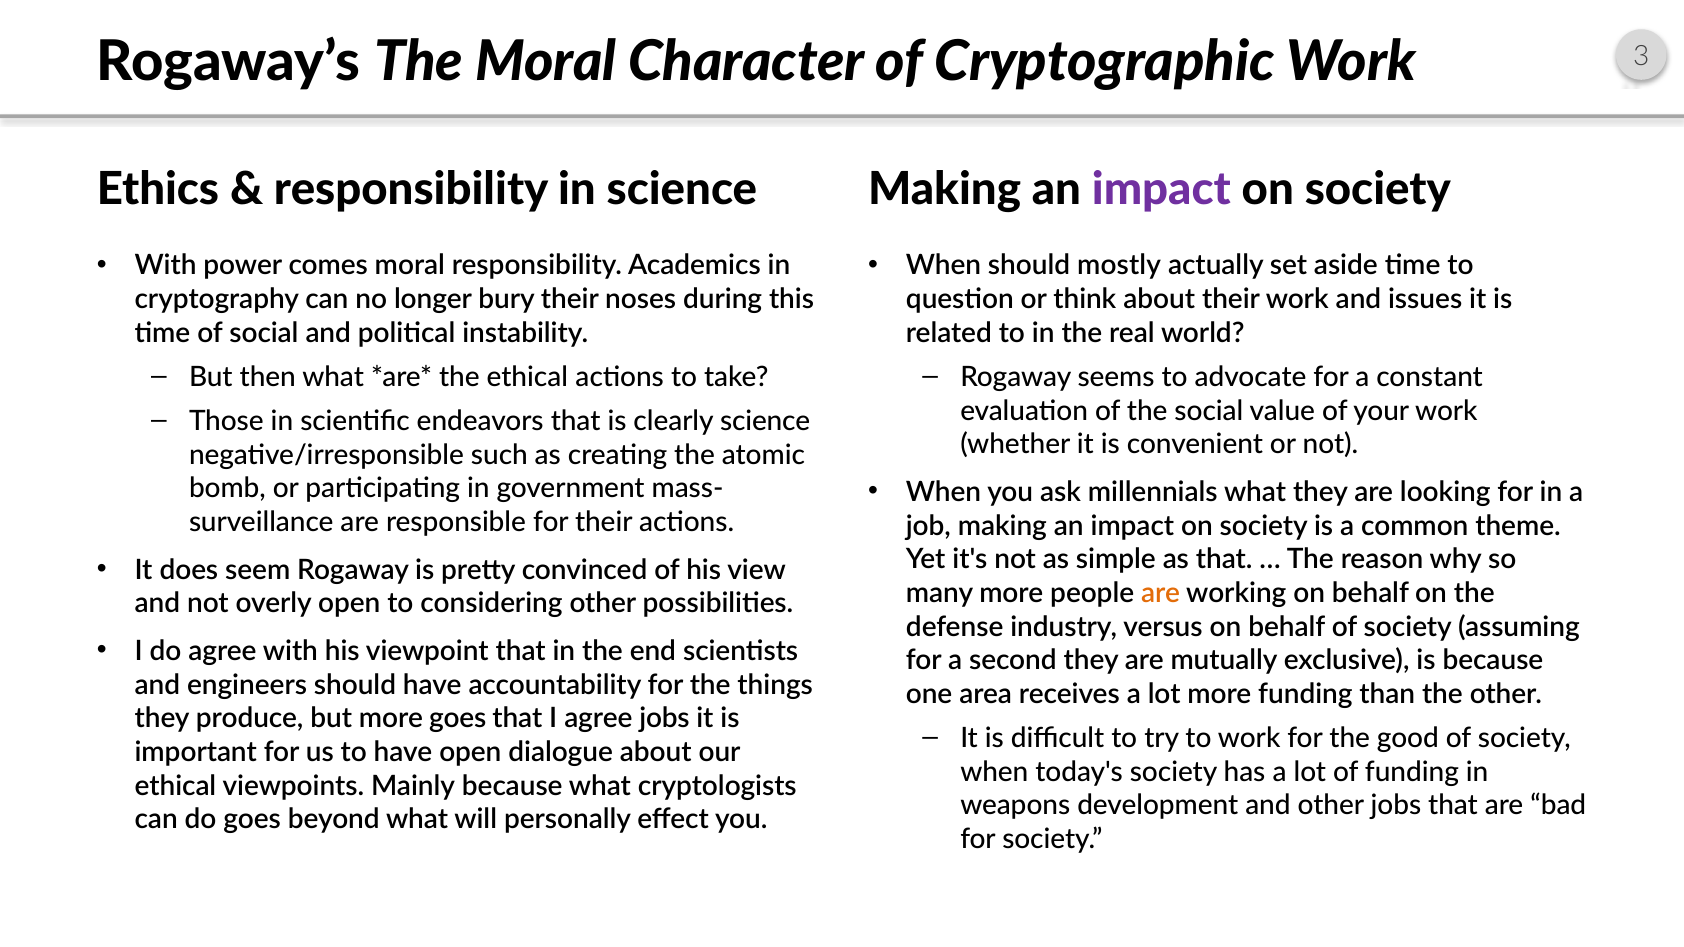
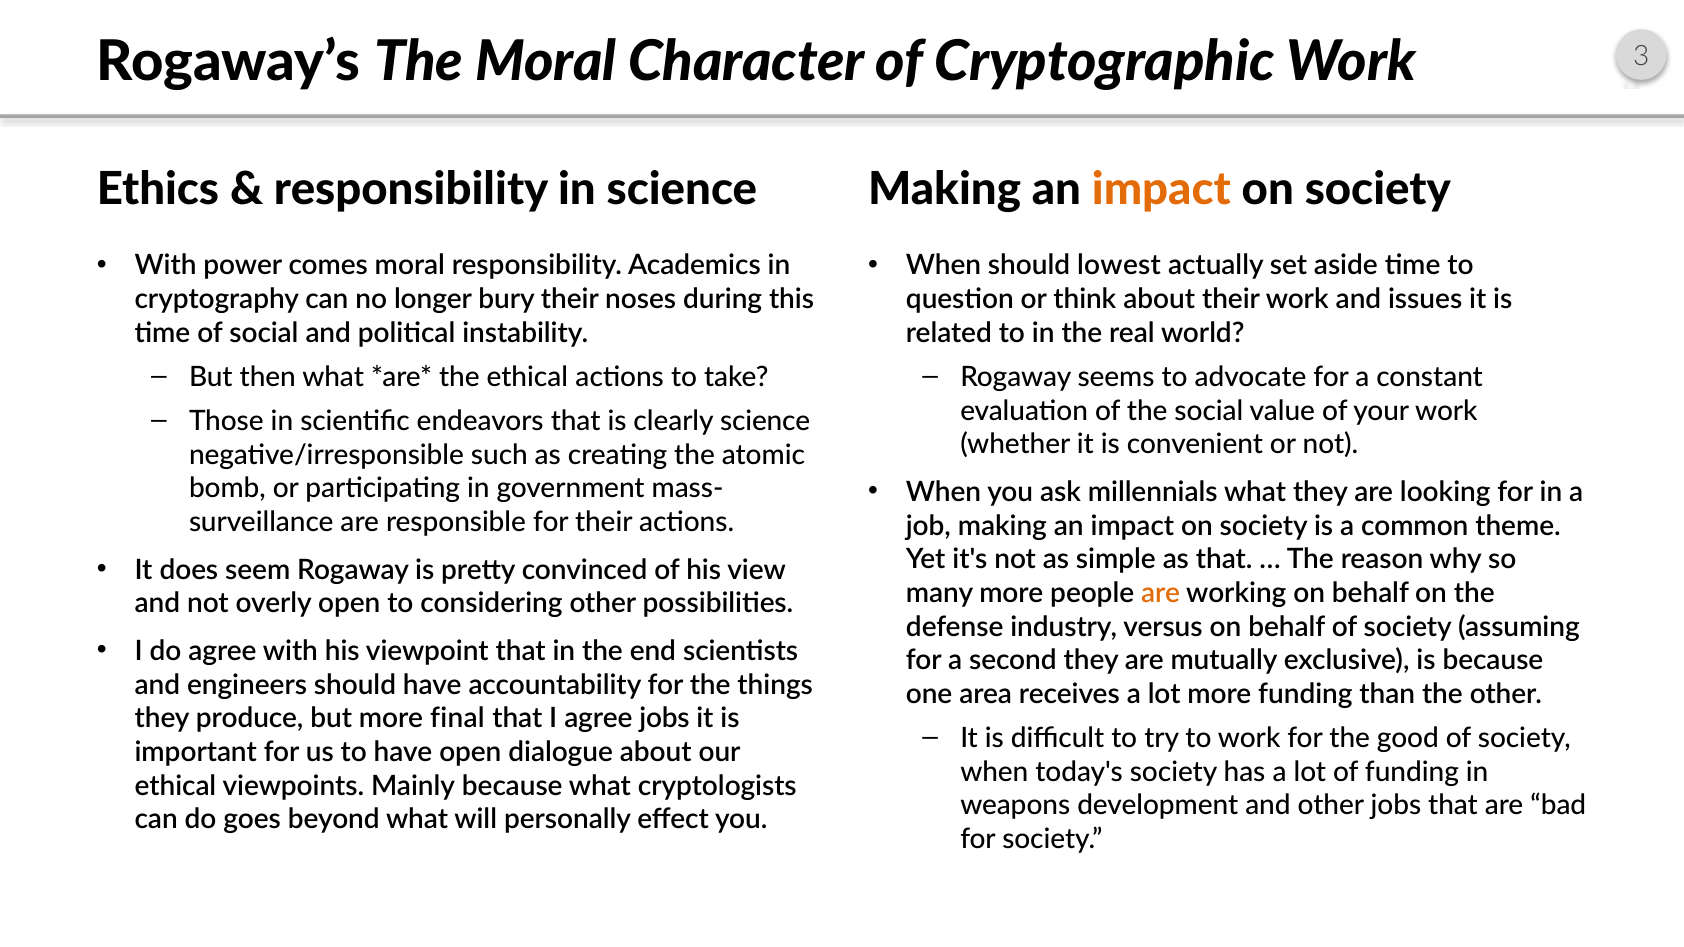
impact colour: purple -> orange (1161, 189)
mostly: mostly -> lowest (1119, 266)
more goes: goes -> final (457, 719)
